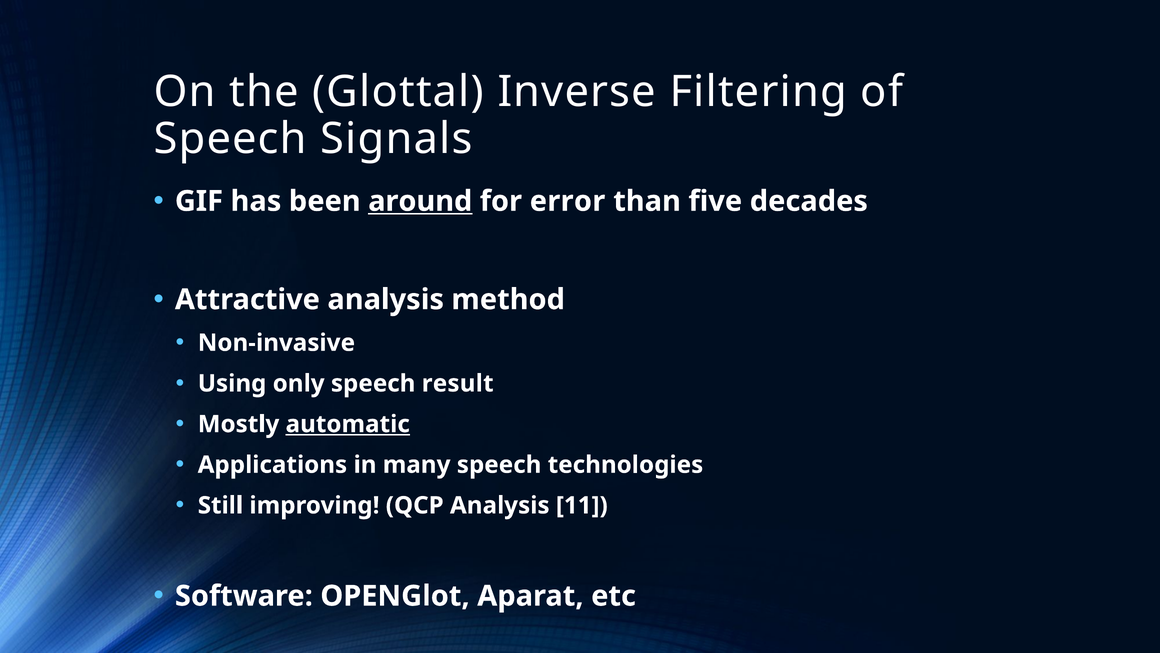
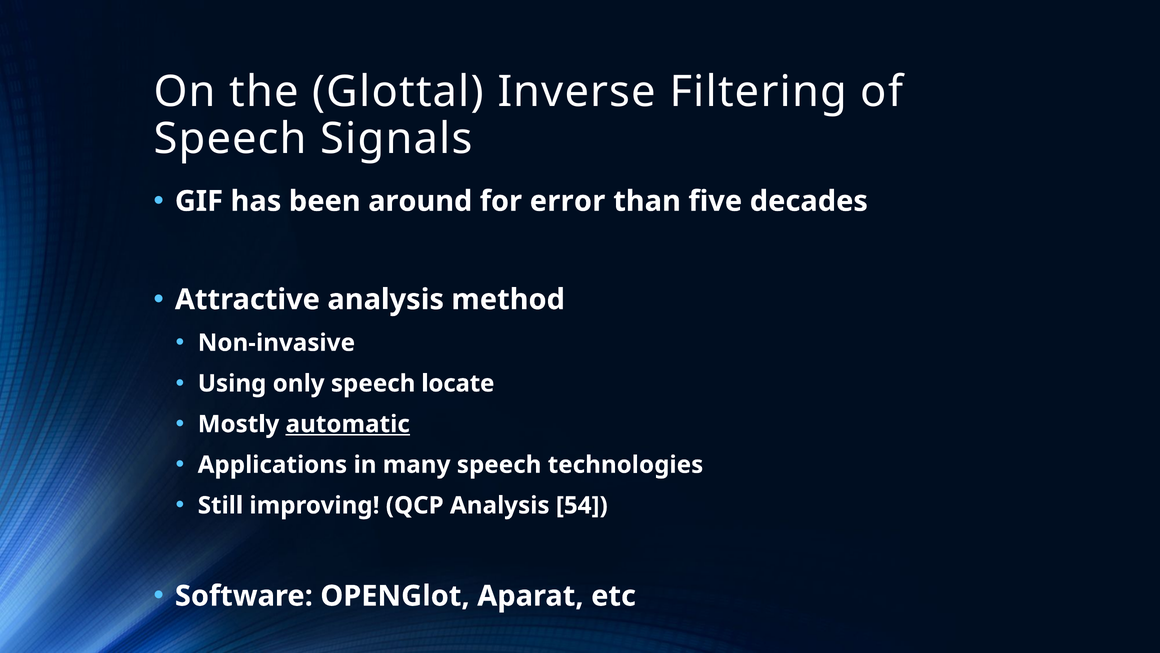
around underline: present -> none (420, 201)
result: result -> locate (458, 383)
11: 11 -> 54 (582, 505)
